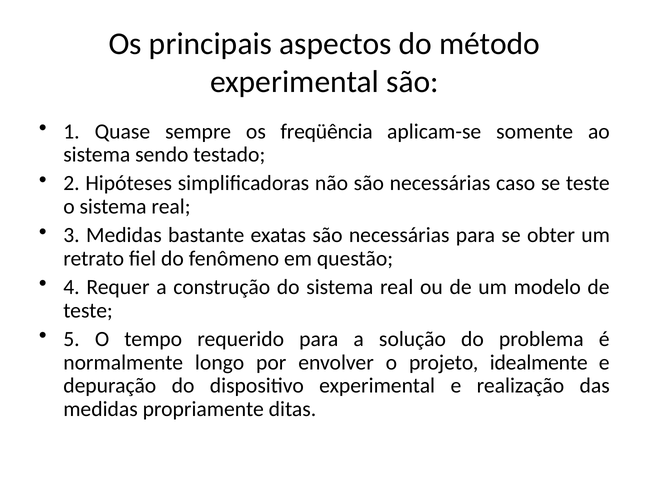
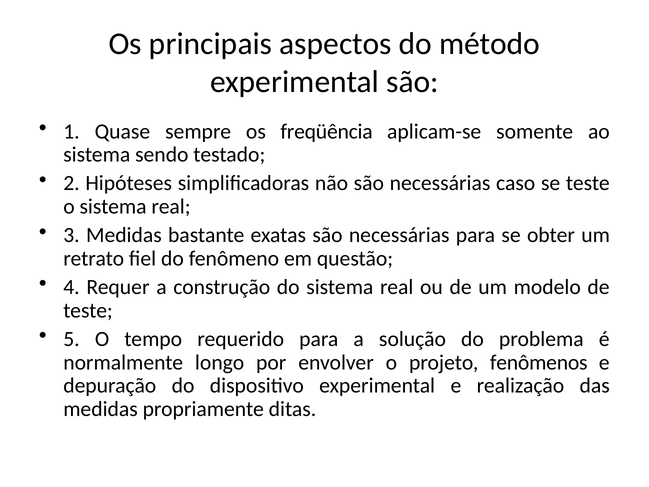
idealmente: idealmente -> fenômenos (539, 362)
